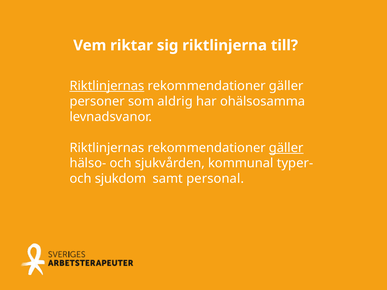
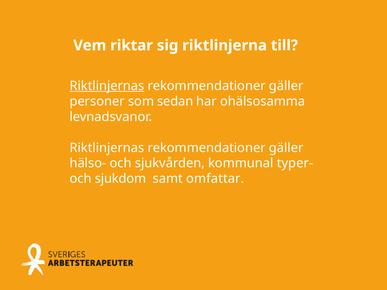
aldrig: aldrig -> sedan (175, 101)
gäller underline: present -> none (286, 148)
personal: personal -> omfattar (215, 179)
